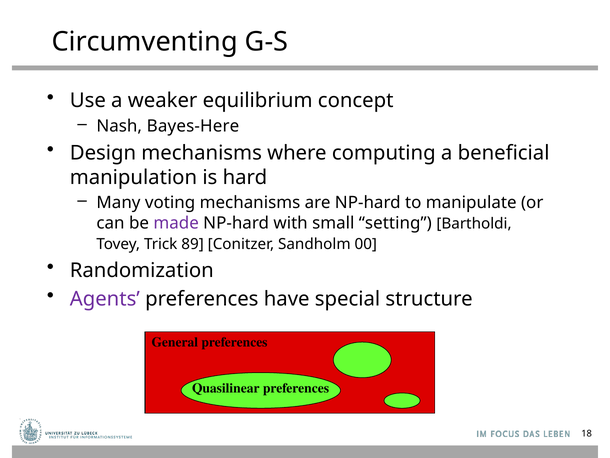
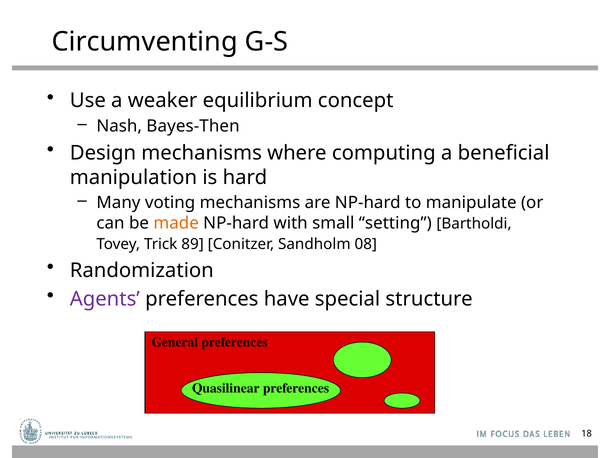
Bayes-Here: Bayes-Here -> Bayes-Then (193, 126)
made colour: purple -> orange (176, 223)
00: 00 -> 08 (366, 244)
